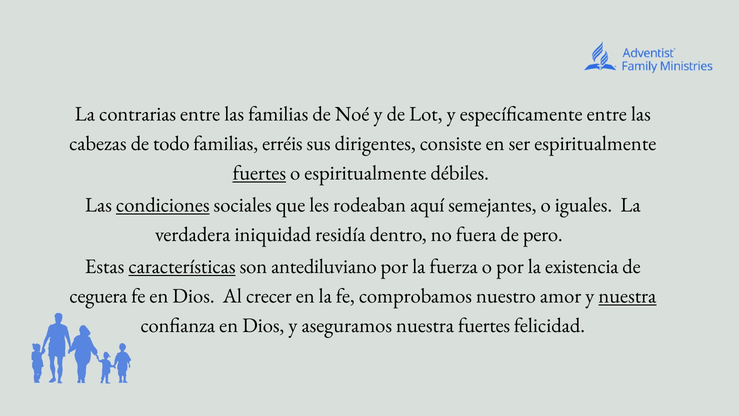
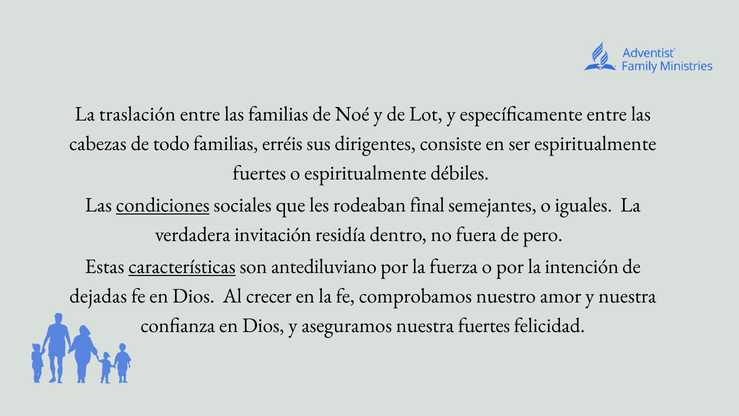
contrarias: contrarias -> traslación (137, 114)
fuertes underline: present -> none (259, 173)
aquí: aquí -> final (427, 205)
iniquidad: iniquidad -> invitación (273, 235)
existencia: existencia -> intención (582, 266)
ceguera: ceguera -> dejadas (98, 296)
nuestra underline: present -> none (627, 296)
